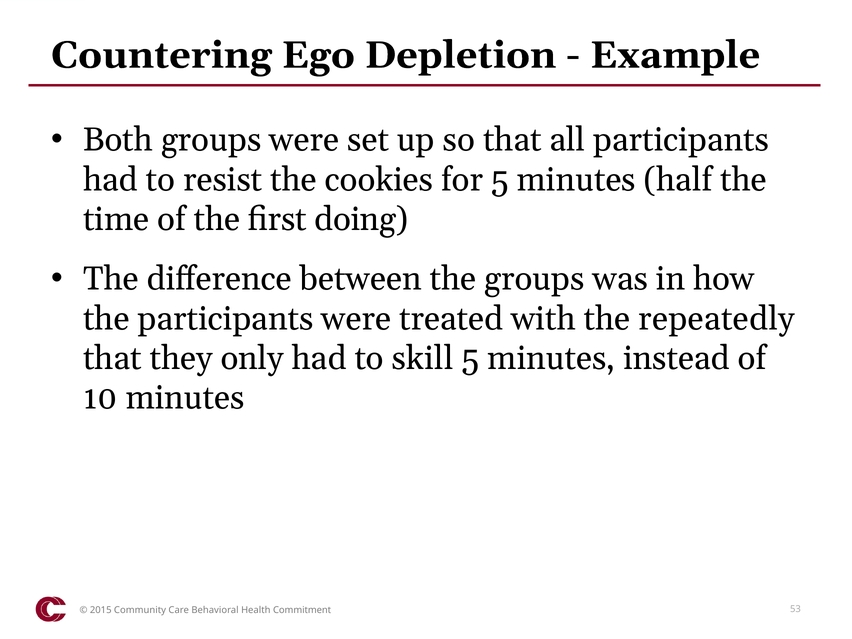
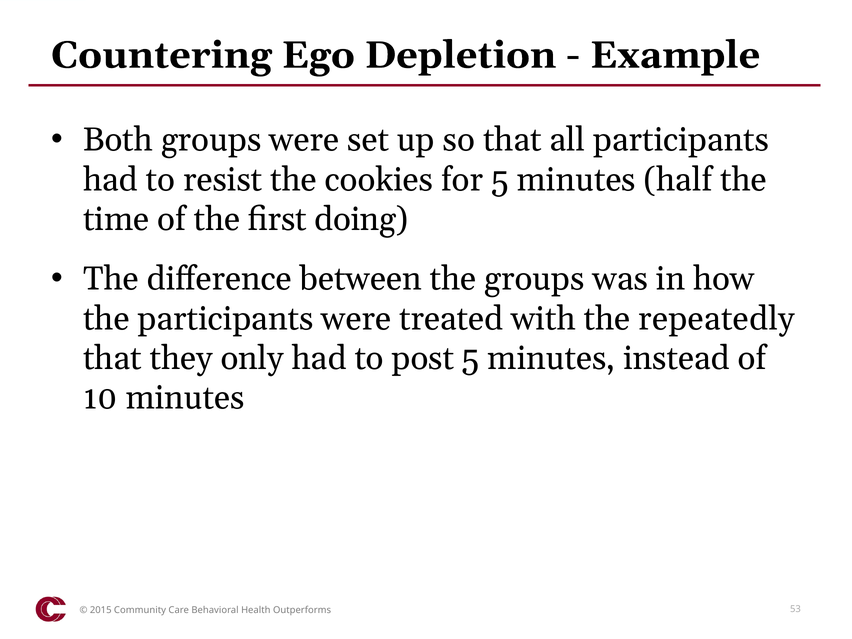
skill: skill -> post (423, 358)
Commitment: Commitment -> Outperforms (302, 610)
